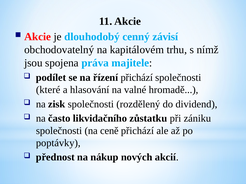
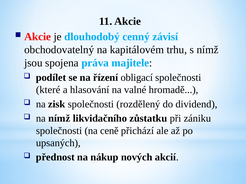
řízení přichází: přichází -> obligací (137, 78)
na často: často -> nímž (59, 119)
poptávky: poptávky -> upsaných (58, 143)
